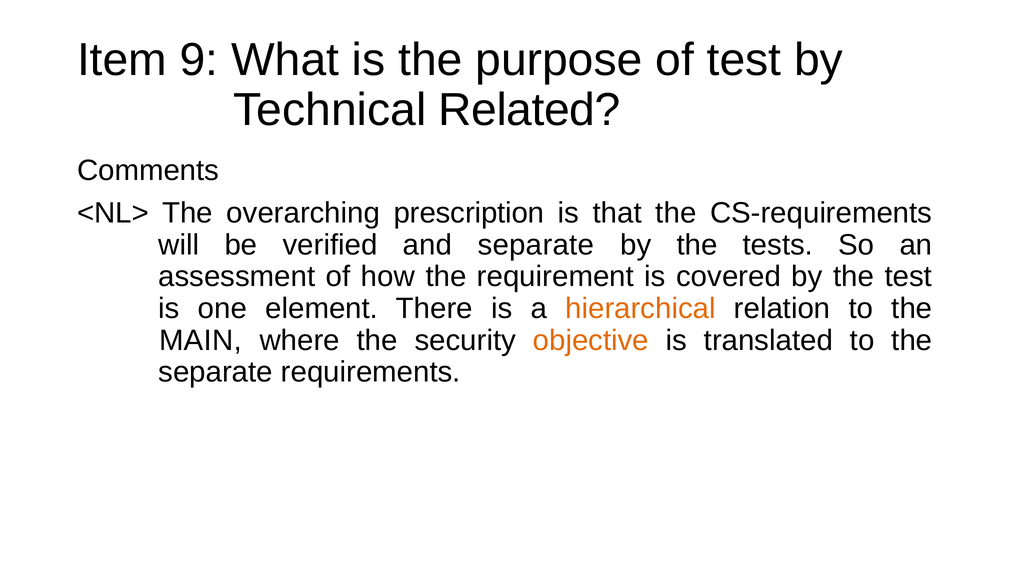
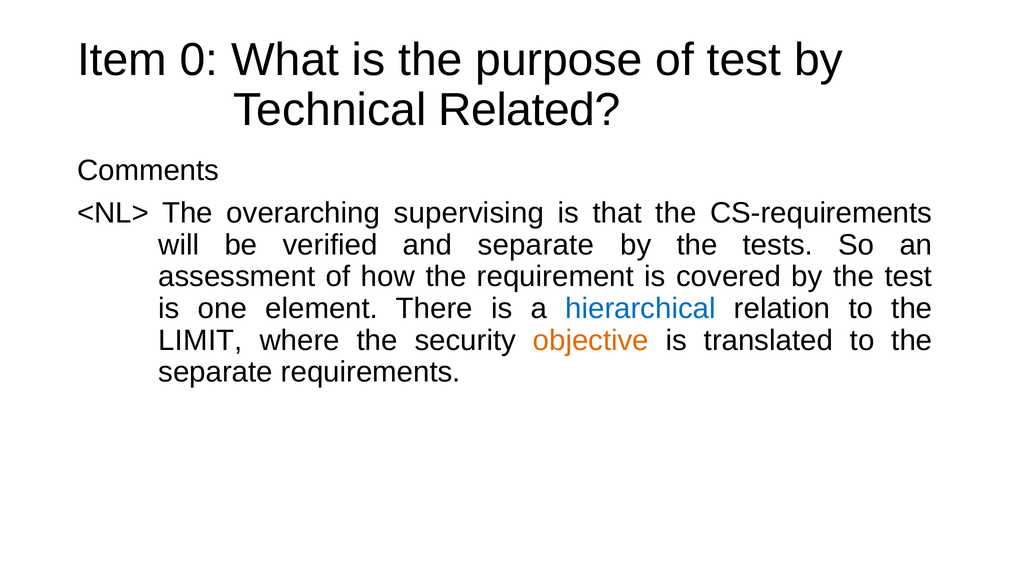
9: 9 -> 0 (199, 60)
prescription: prescription -> supervising (469, 213)
hierarchical colour: orange -> blue (640, 309)
MAIN: MAIN -> LIMIT (201, 340)
